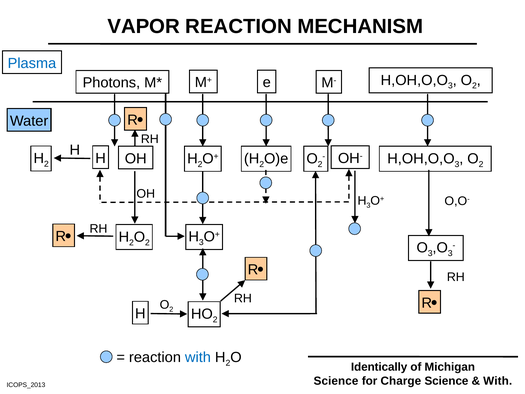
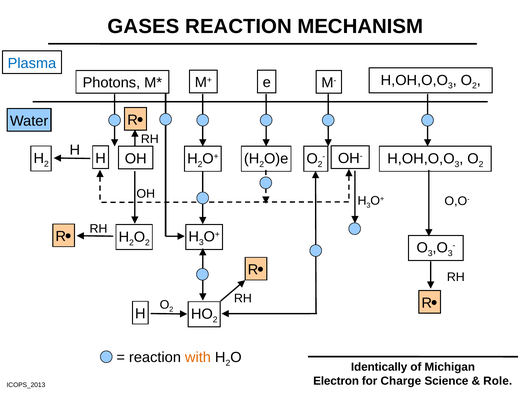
VAPOR: VAPOR -> GASES (144, 26)
with colour: blue -> orange (198, 357)
Science: Science -> Electron (336, 381)
With: With -> Role (498, 381)
